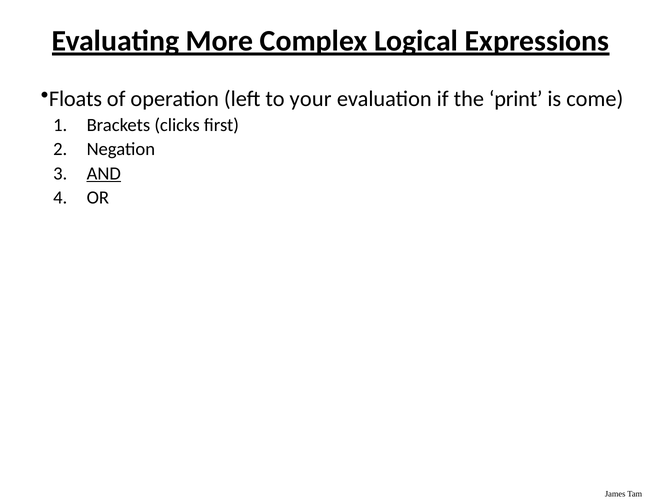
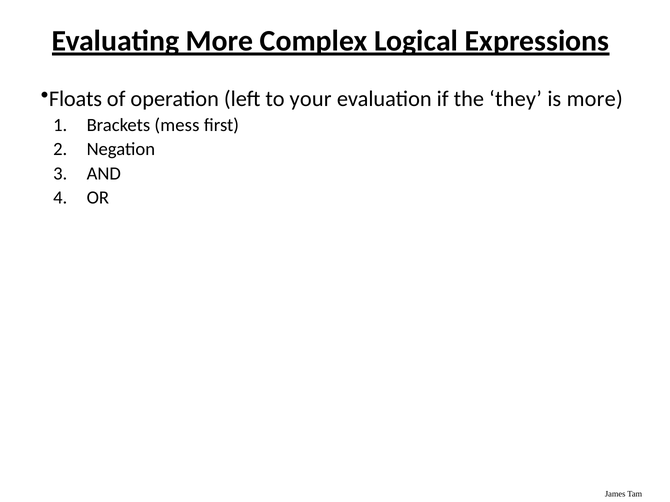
print: print -> they (516, 99)
is come: come -> more (595, 99)
clicks: clicks -> mess (177, 125)
AND underline: present -> none (104, 174)
